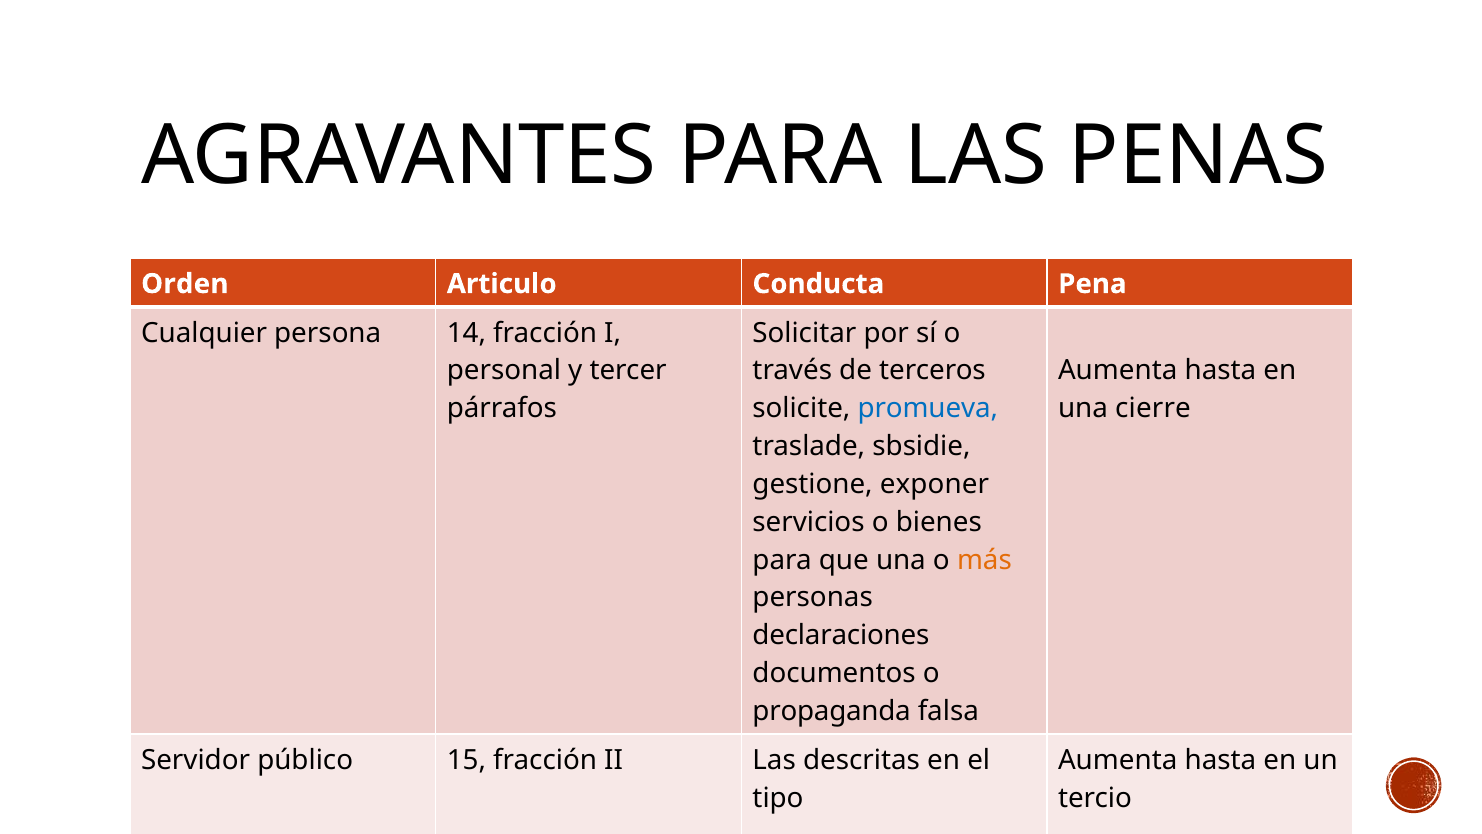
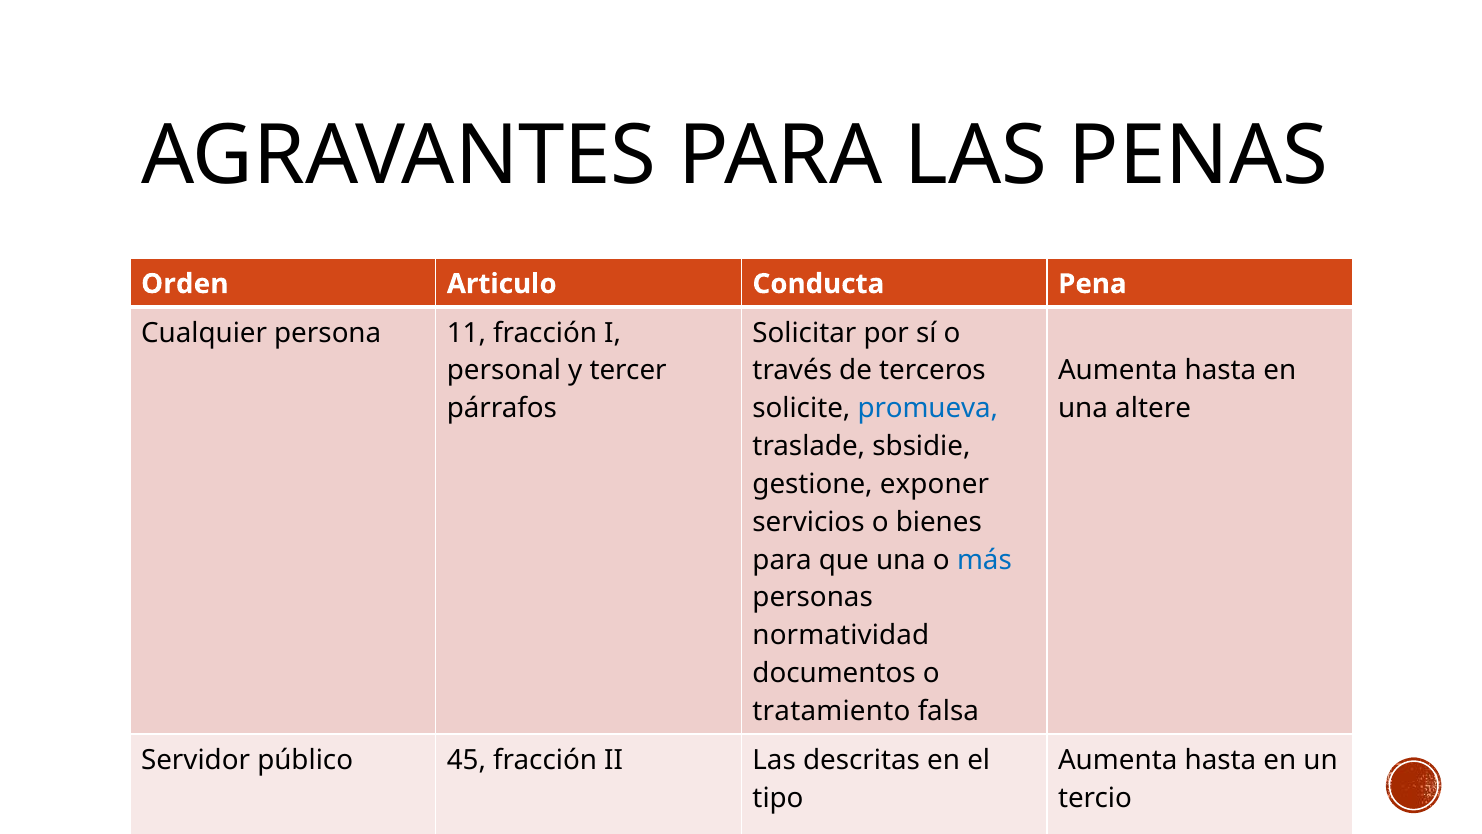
14: 14 -> 11 (466, 333)
cierre: cierre -> altere (1153, 408)
más colour: orange -> blue (984, 560)
declaraciones: declaraciones -> normatividad (841, 635)
propaganda: propaganda -> tratamiento (831, 711)
15: 15 -> 45 (466, 760)
